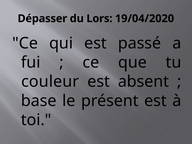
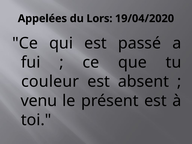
Dépasser: Dépasser -> Appelées (42, 19)
base: base -> venu (39, 101)
